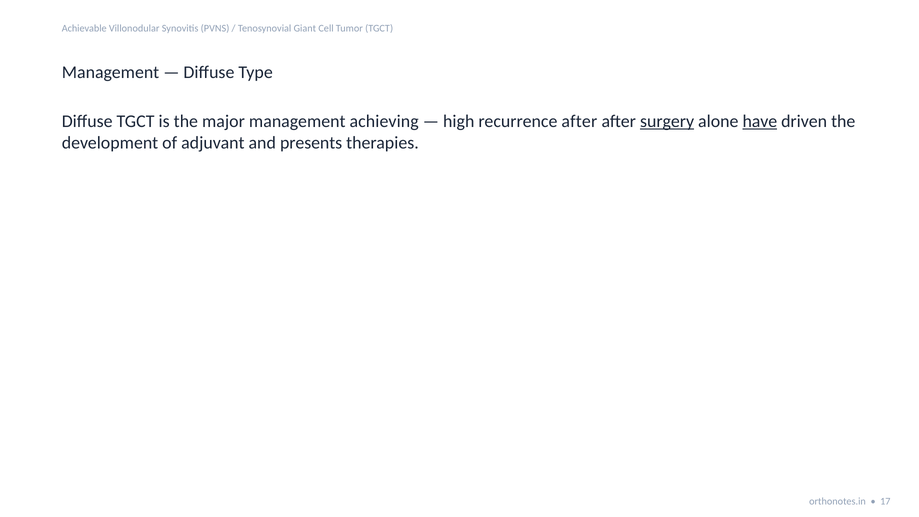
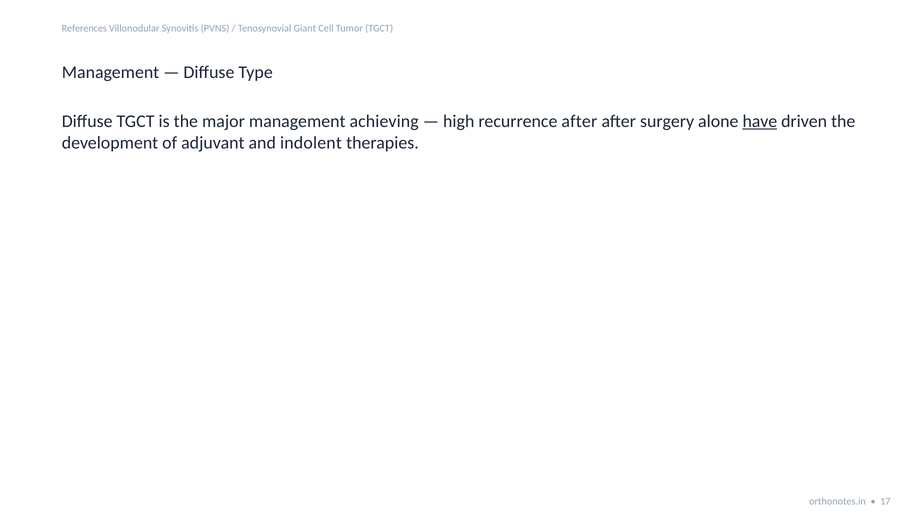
Achievable: Achievable -> References (84, 29)
surgery underline: present -> none (667, 121)
presents: presents -> indolent (311, 143)
